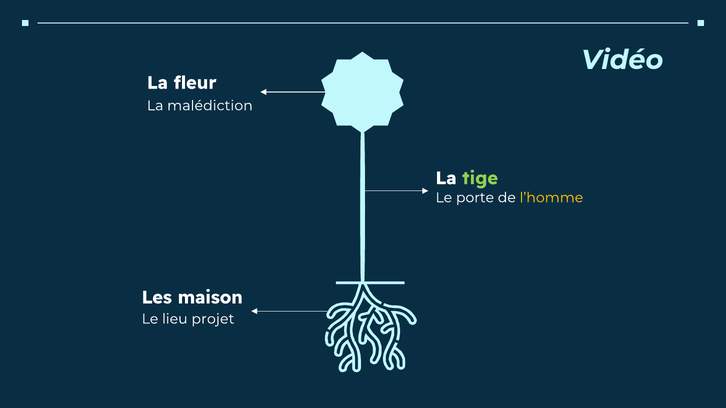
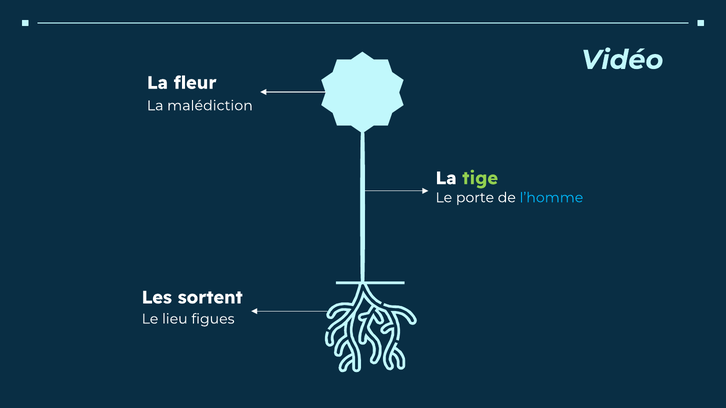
l’homme colour: yellow -> light blue (551, 198)
maison: maison -> sortent (210, 298)
projet: projet -> figues (213, 319)
